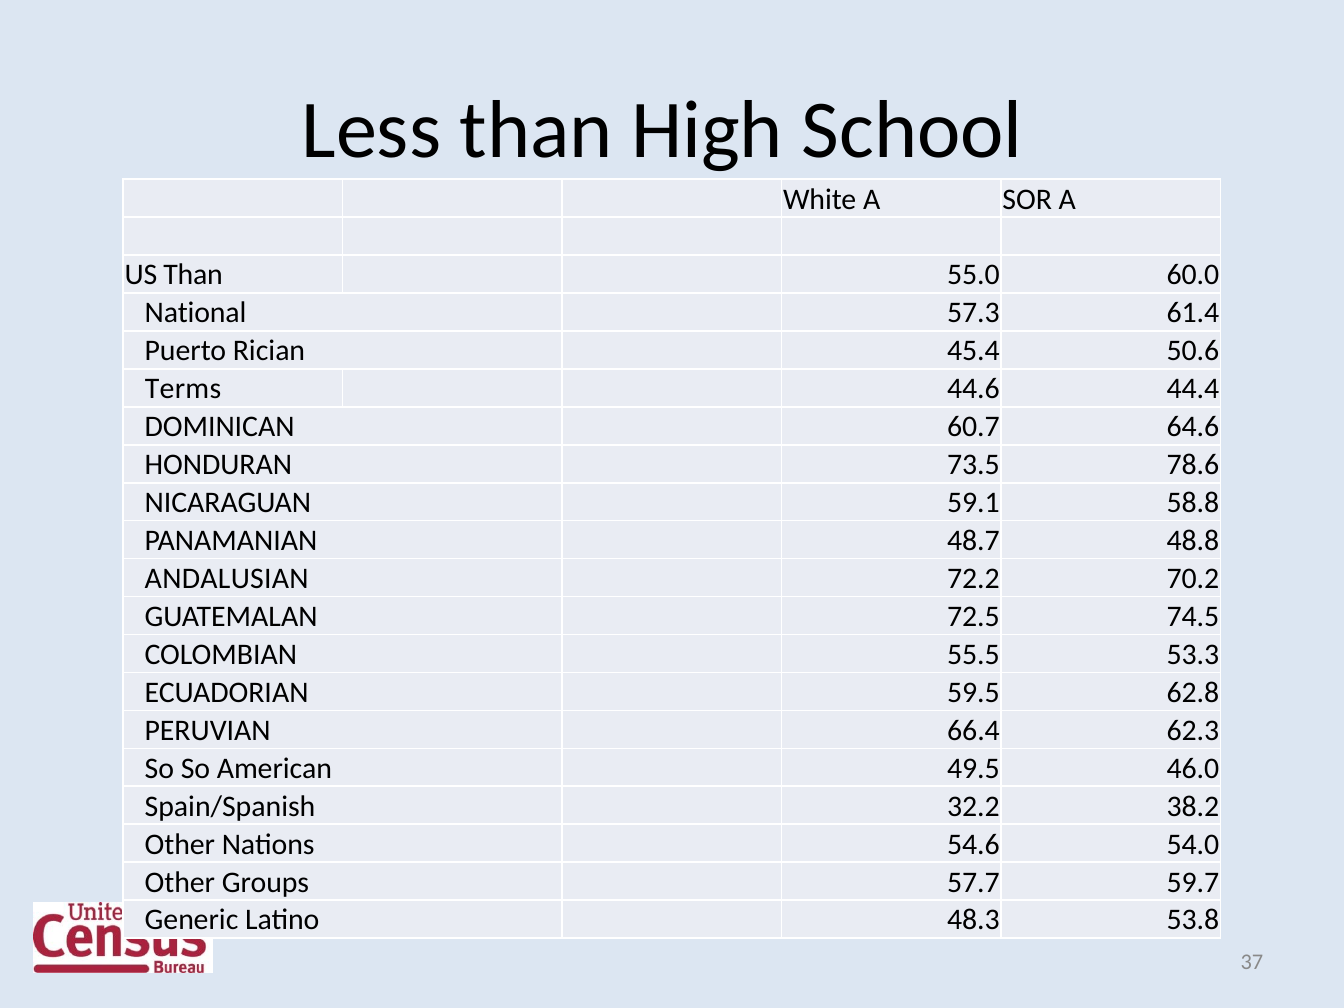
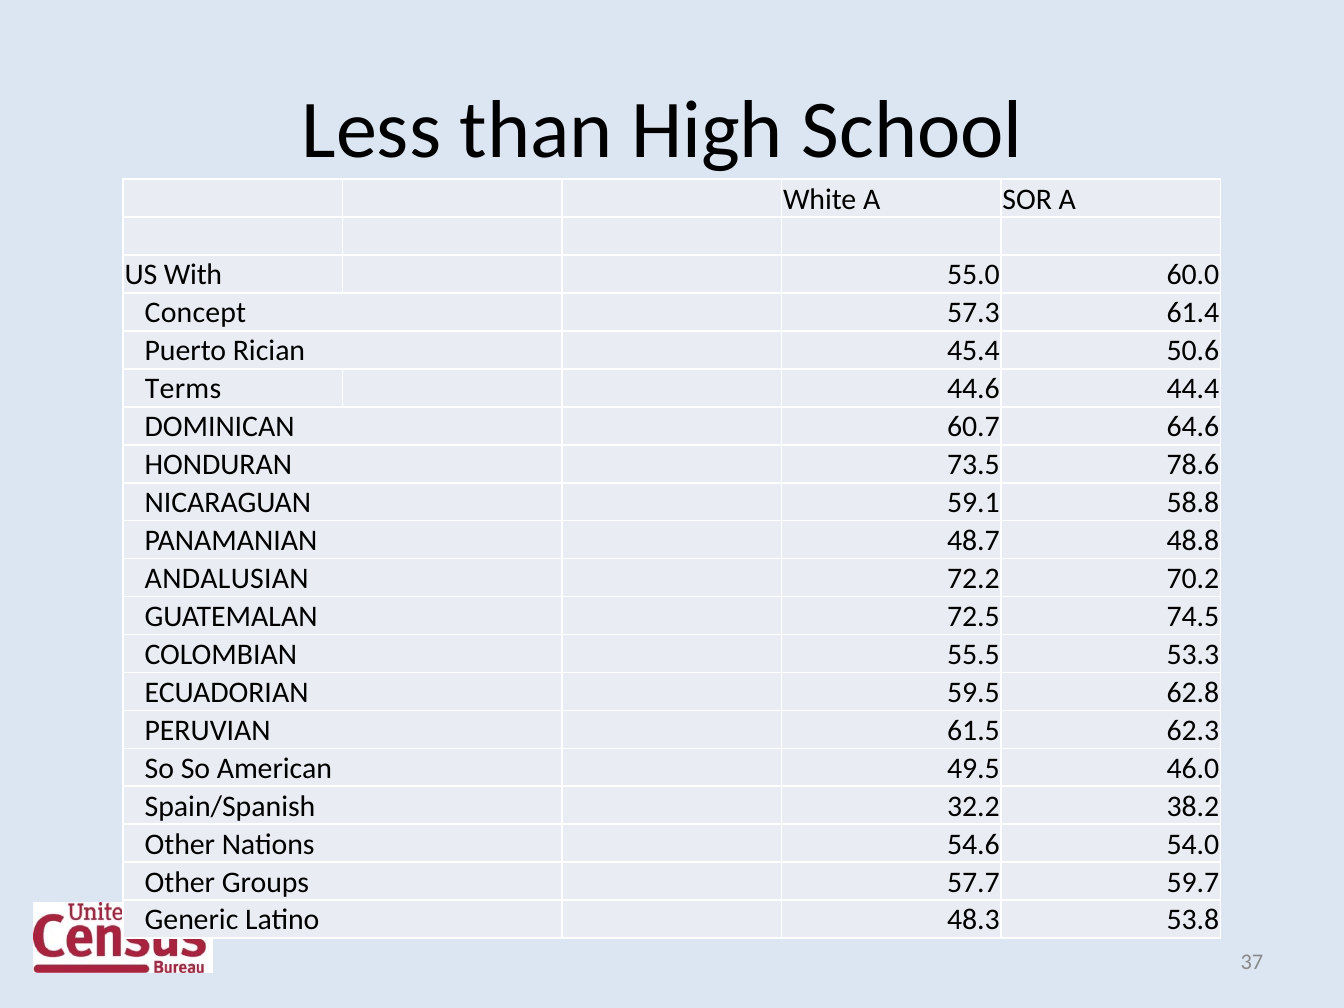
US Than: Than -> With (193, 275)
National: National -> Concept (195, 313)
66.4: 66.4 -> 61.5 (973, 730)
